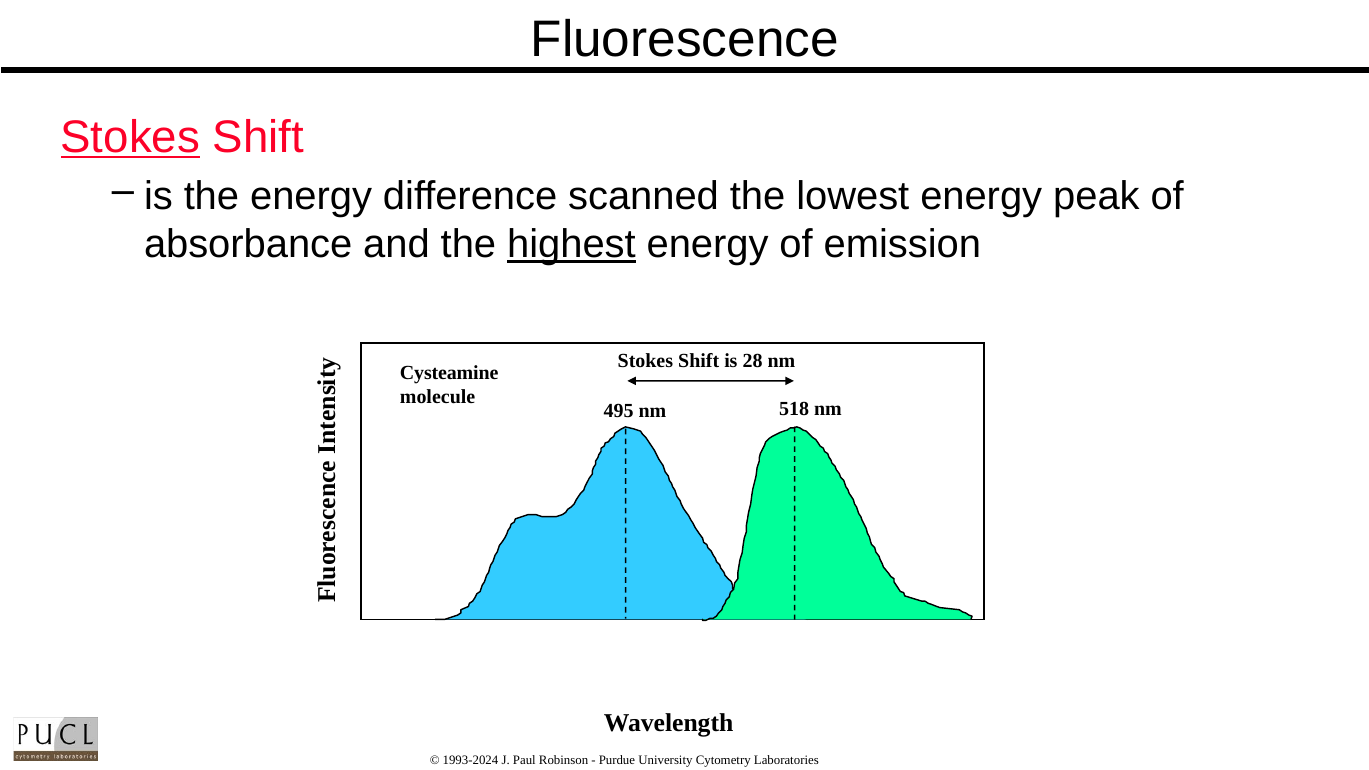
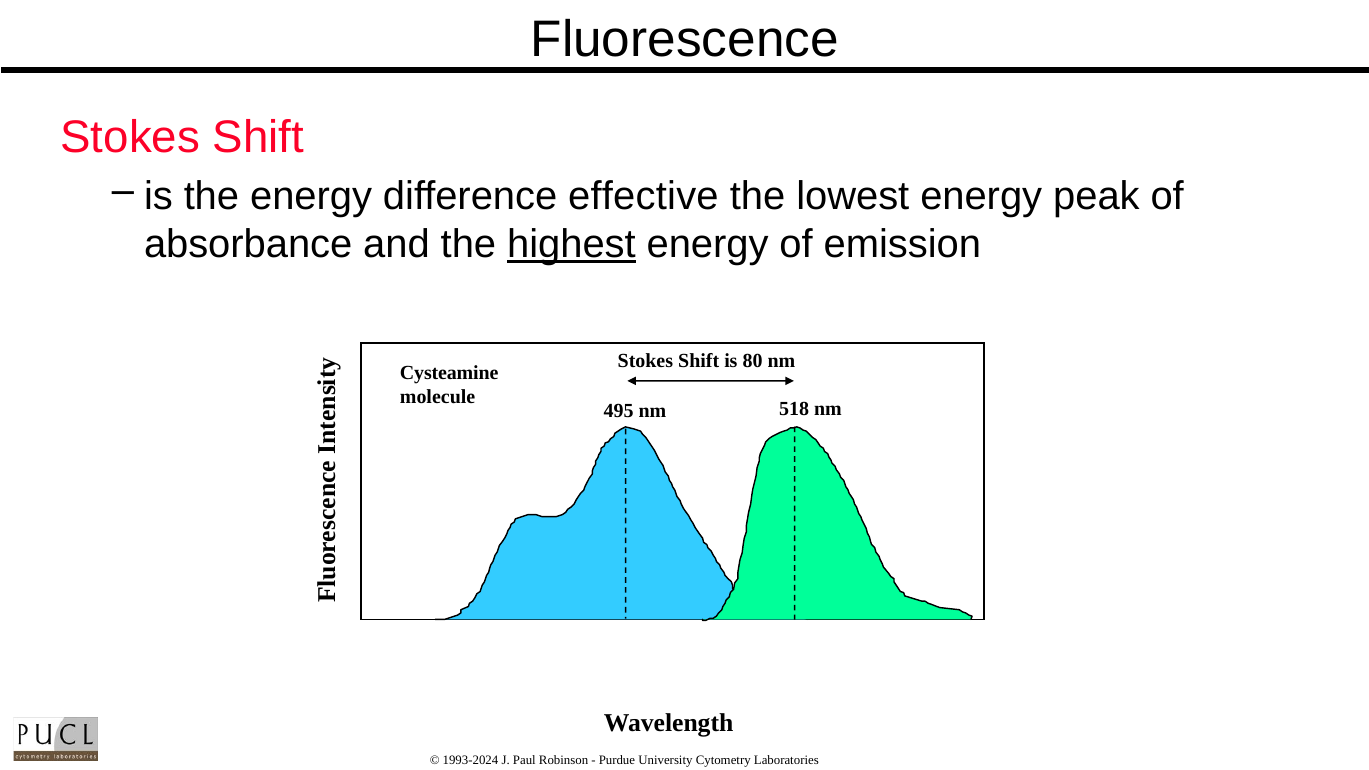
Stokes underline: present -> none (130, 137)
scanned: scanned -> effective (643, 196)
28: 28 -> 80 (753, 361)
